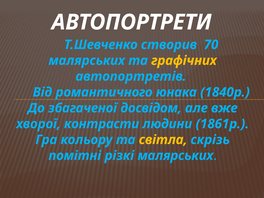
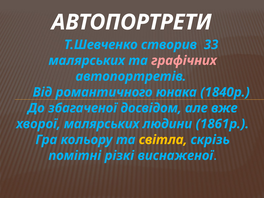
70: 70 -> 33 (211, 45)
графічних colour: yellow -> pink (184, 61)
хворої контрасти: контрасти -> малярських (102, 124)
різкі малярських: малярських -> виснаженої (175, 156)
